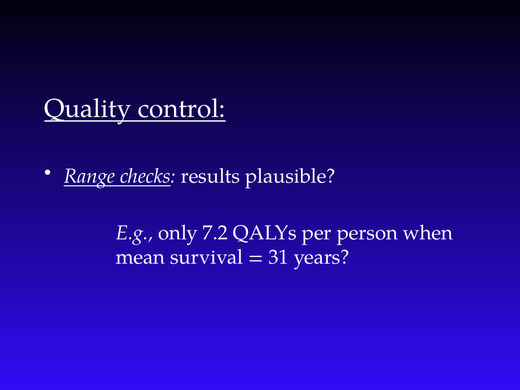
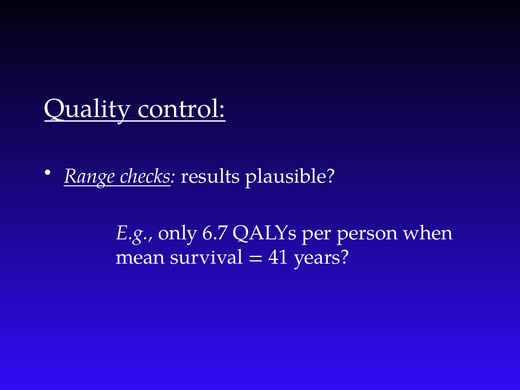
7.2: 7.2 -> 6.7 (215, 233)
31: 31 -> 41 (279, 257)
